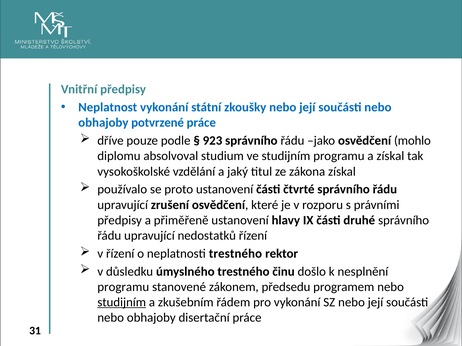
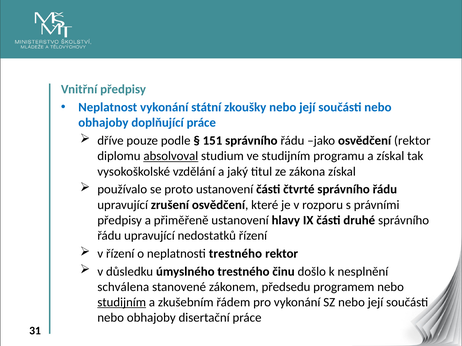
potvrzené: potvrzené -> doplňující (158, 123)
923: 923 -> 151 (212, 141)
osvědčení mohlo: mohlo -> rektor (412, 141)
absolvoval underline: none -> present (171, 156)
programu: programu -> schválena (123, 287)
